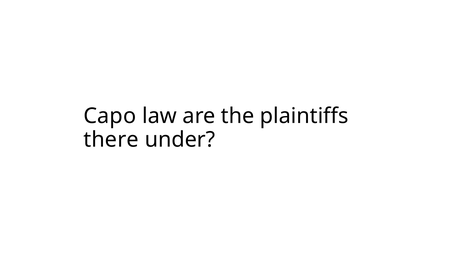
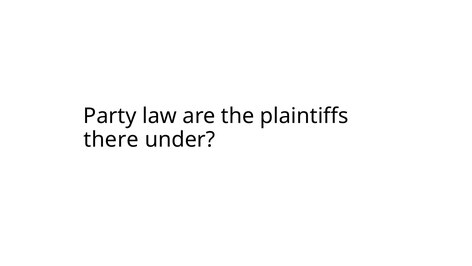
Capo: Capo -> Party (110, 116)
